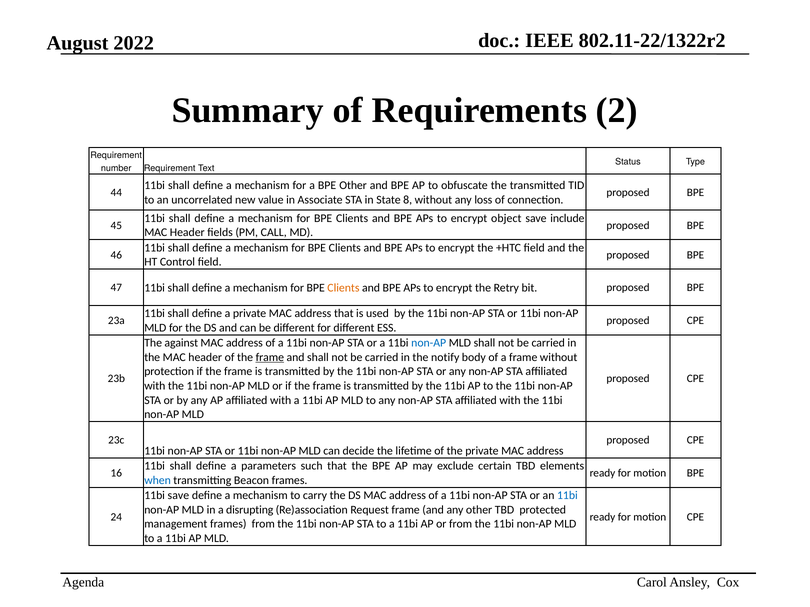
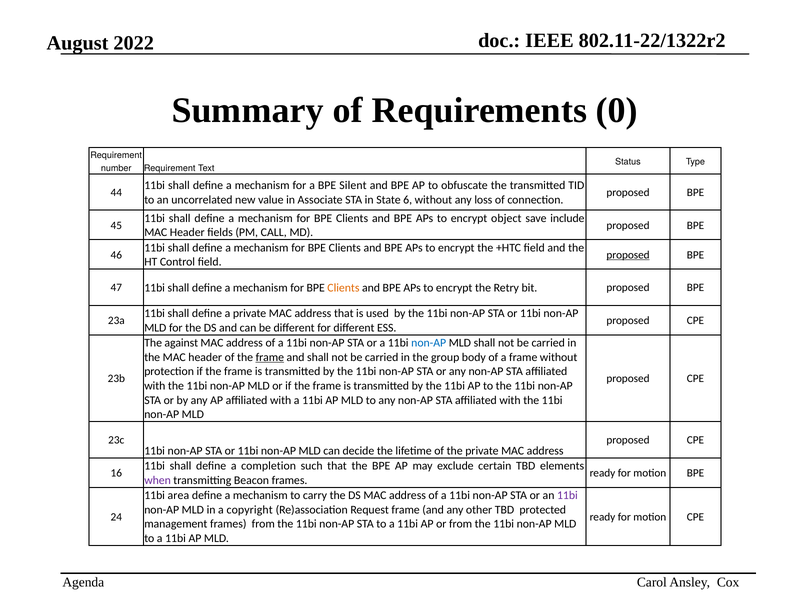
2: 2 -> 0 (617, 110)
BPE Other: Other -> Silent (353, 186)
8: 8 -> 6 (408, 200)
proposed underline: none -> present (628, 255)
notify: notify -> group (445, 358)
parameters: parameters -> completion (269, 466)
when colour: blue -> purple (158, 481)
11bi save: save -> area (178, 496)
11bi colour: blue -> purple (567, 496)
disrupting: disrupting -> copyright (250, 510)
